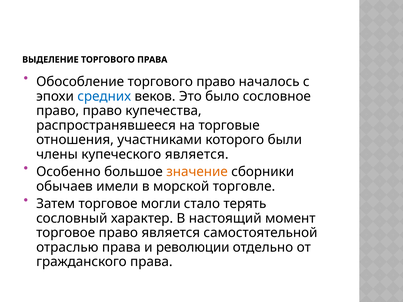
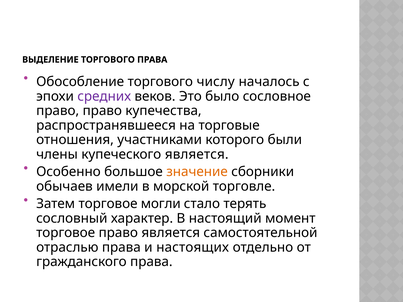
торгового право: право -> числу (216, 82)
средних colour: blue -> purple (104, 96)
революции: революции -> настоящих (193, 247)
